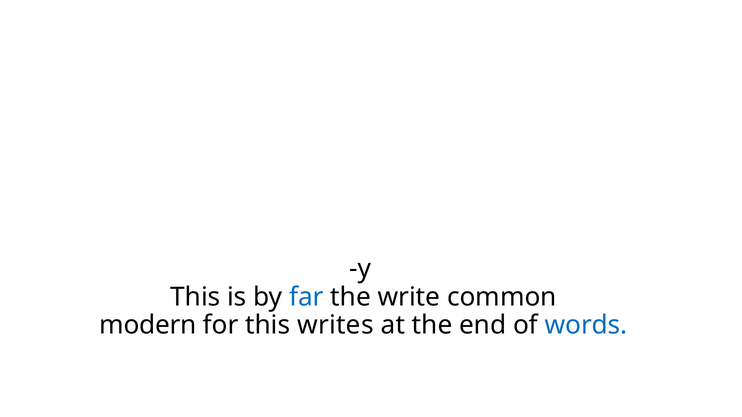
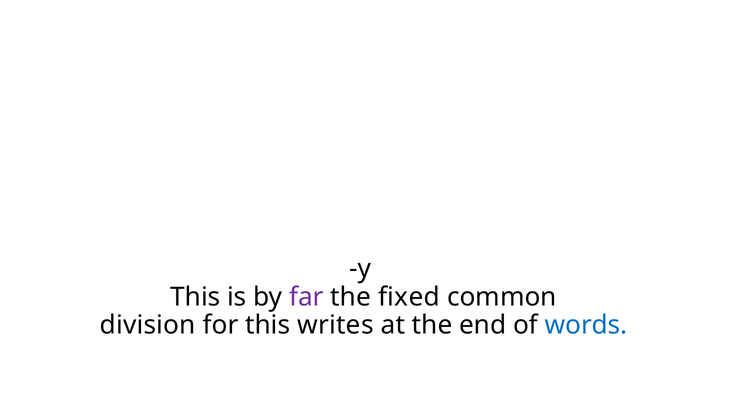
far colour: blue -> purple (306, 297)
write: write -> fixed (409, 297)
modern: modern -> division (148, 326)
